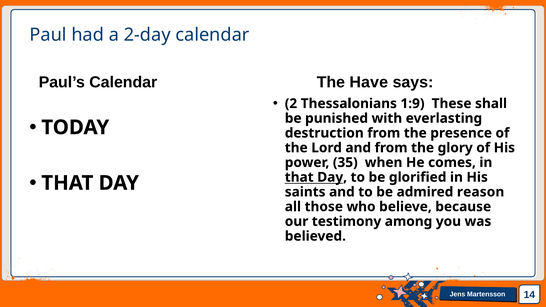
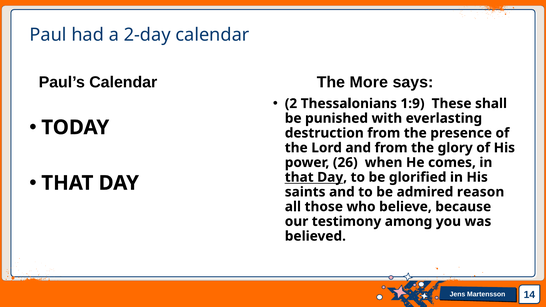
Have: Have -> More (369, 82)
35: 35 -> 26 (345, 163)
